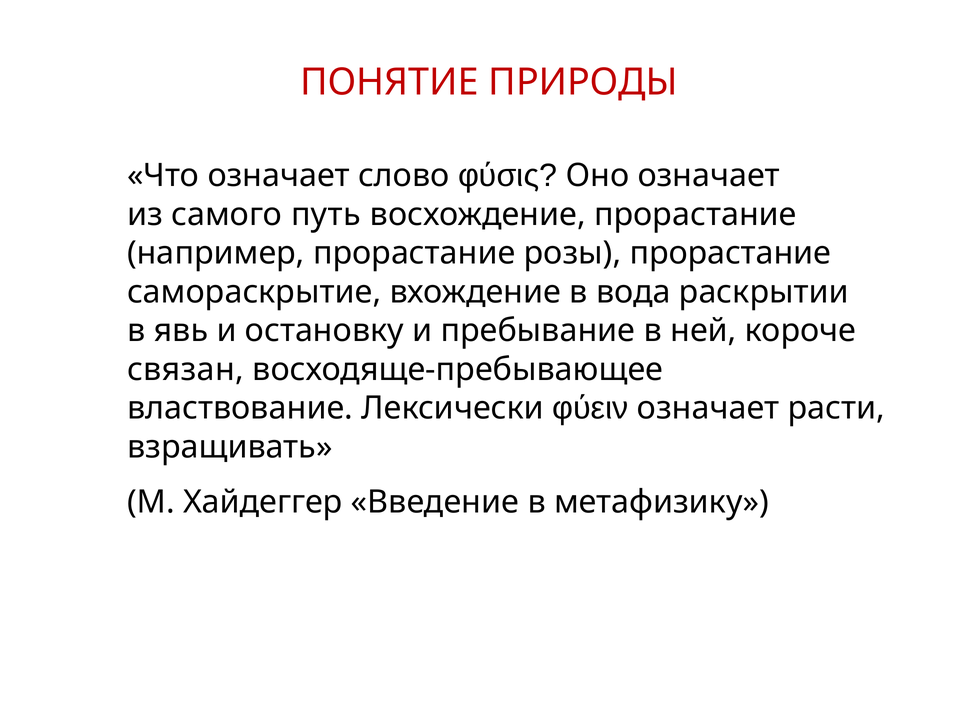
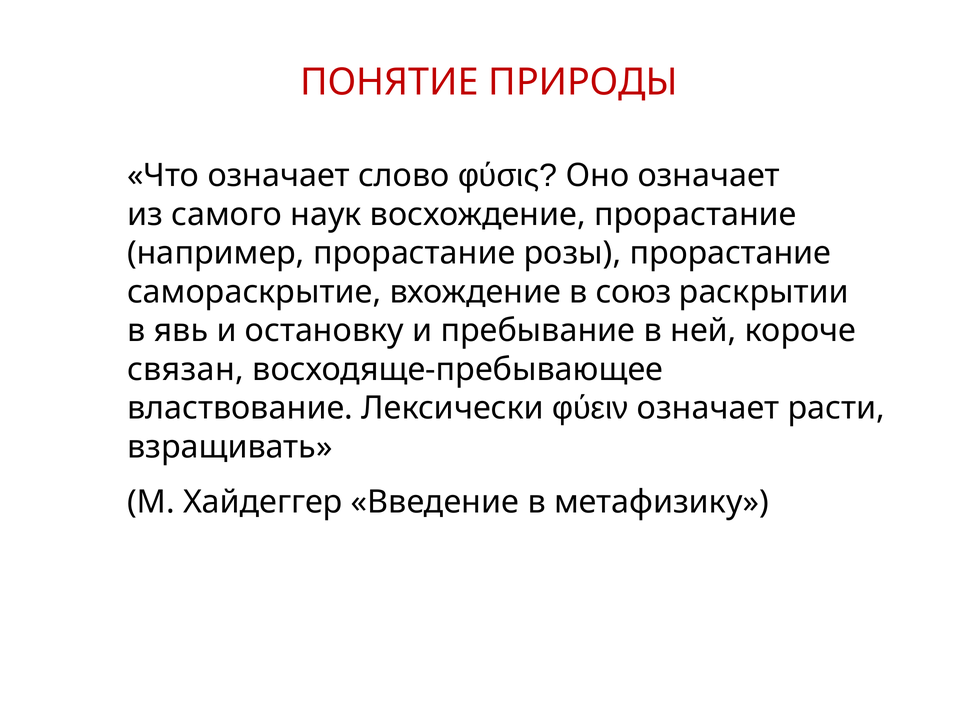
путь: путь -> наук (326, 214)
вода: вода -> союз (634, 292)
